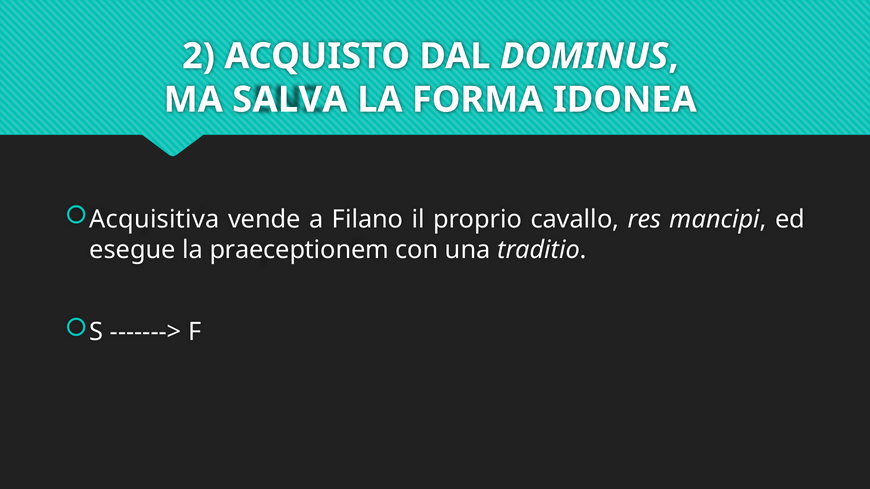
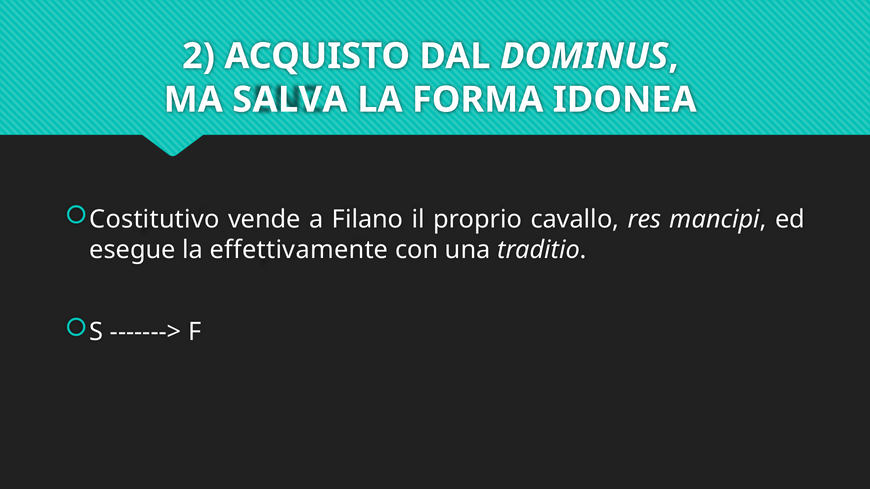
Acquisitiva: Acquisitiva -> Costitutivo (154, 220)
praeceptionem: praeceptionem -> effettivamente (299, 250)
